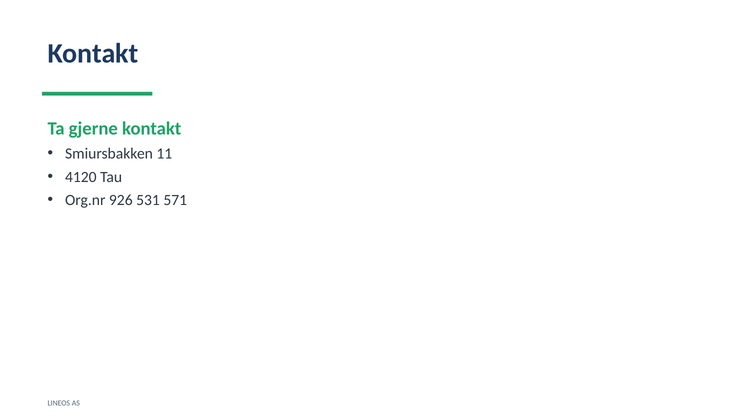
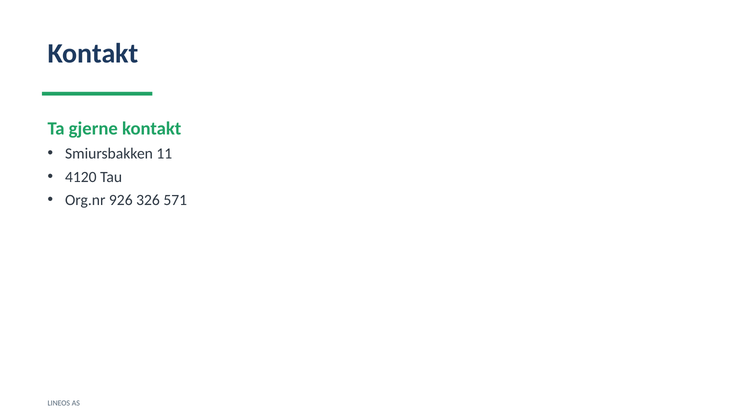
531: 531 -> 326 (148, 200)
